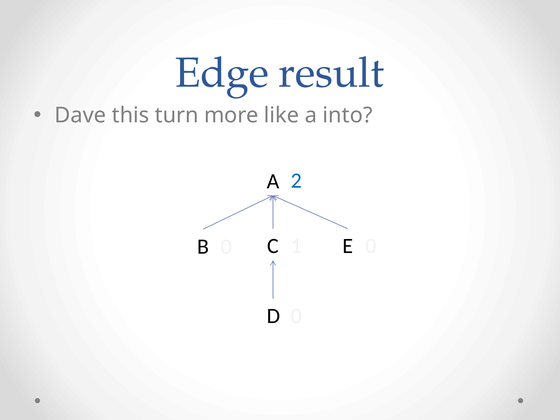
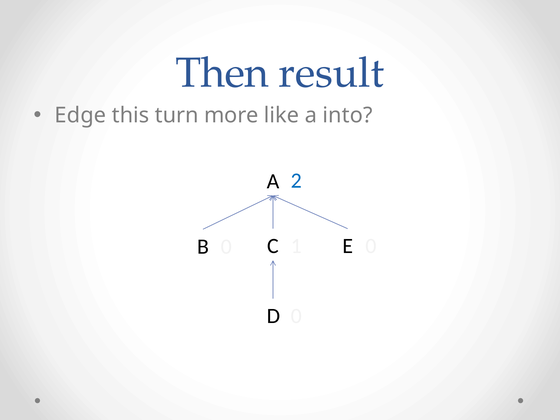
Edge: Edge -> Then (222, 73)
Dave: Dave -> Edge (80, 115)
